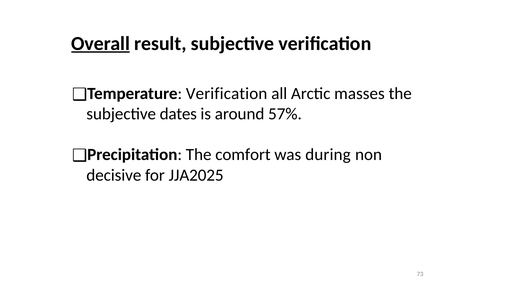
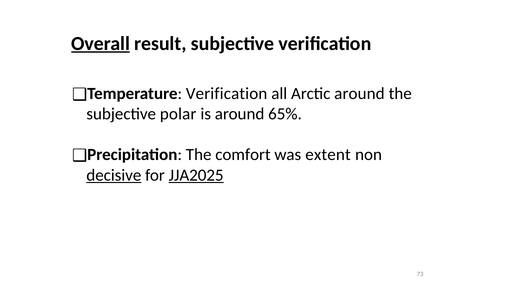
Arctic masses: masses -> around (359, 93)
dates: dates -> polar (178, 114)
57%: 57% -> 65% (285, 114)
during: during -> extent (328, 155)
decisive underline: none -> present (114, 175)
JJA2025 underline: none -> present (196, 175)
